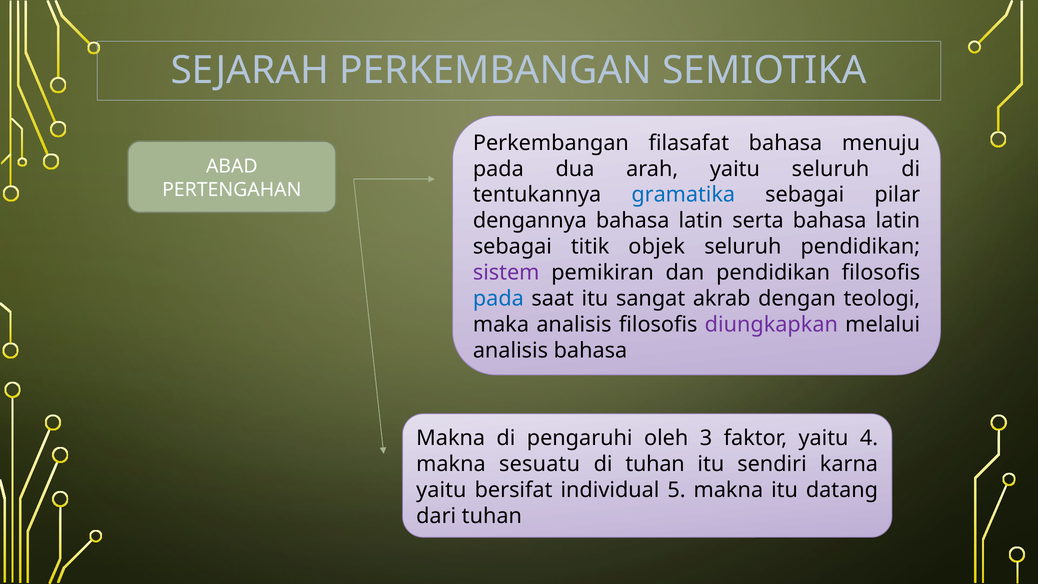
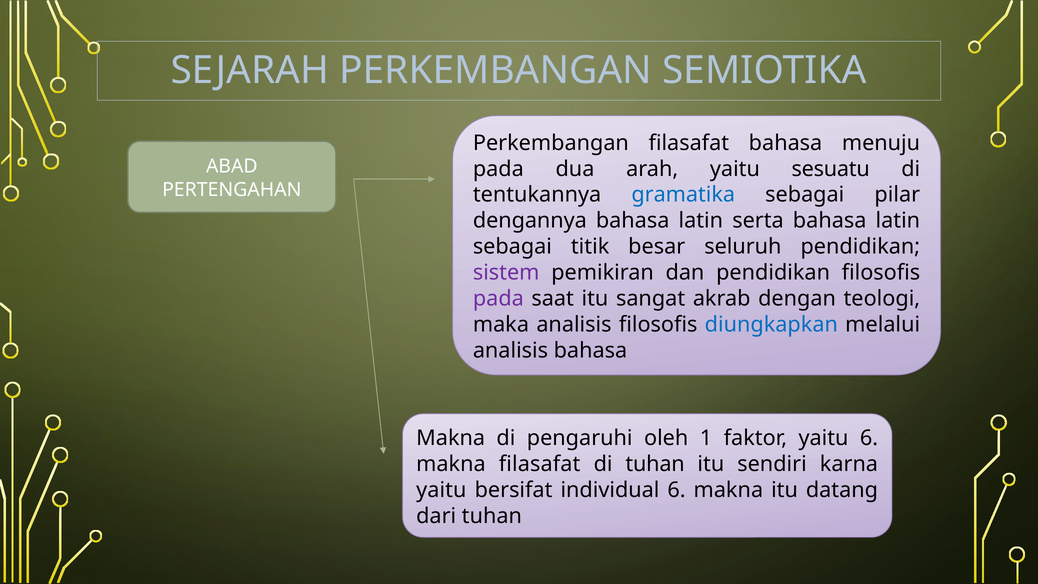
yaitu seluruh: seluruh -> sesuatu (831, 169)
objek: objek -> besar (657, 247)
pada colour: blue -> purple (498, 299)
diungkapkan colour: purple -> blue (771, 325)
3: 3 -> 1 (706, 438)
yaitu 4: 4 -> 6 (869, 438)
makna sesuatu: sesuatu -> filasafat (540, 464)
individual 5: 5 -> 6 (677, 490)
